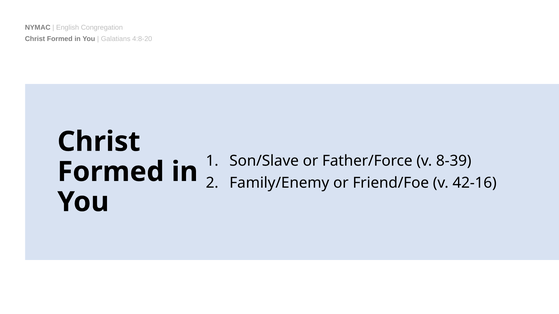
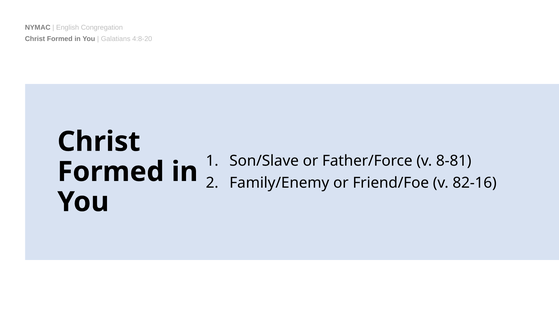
8-39: 8-39 -> 8-81 (454, 161)
42-16: 42-16 -> 82-16 (475, 183)
